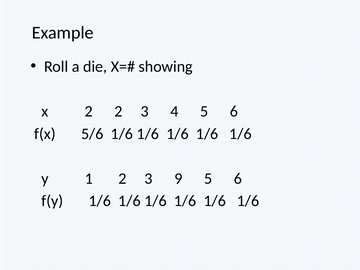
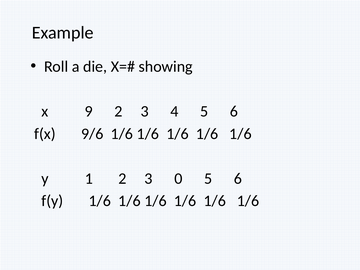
x 2: 2 -> 9 (89, 111)
5/6: 5/6 -> 9/6 (92, 134)
9: 9 -> 0 (178, 179)
